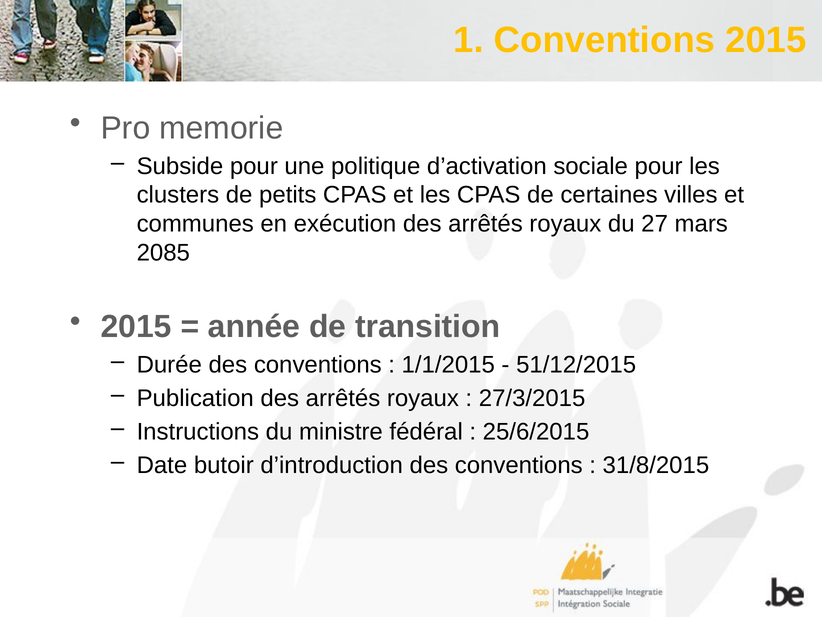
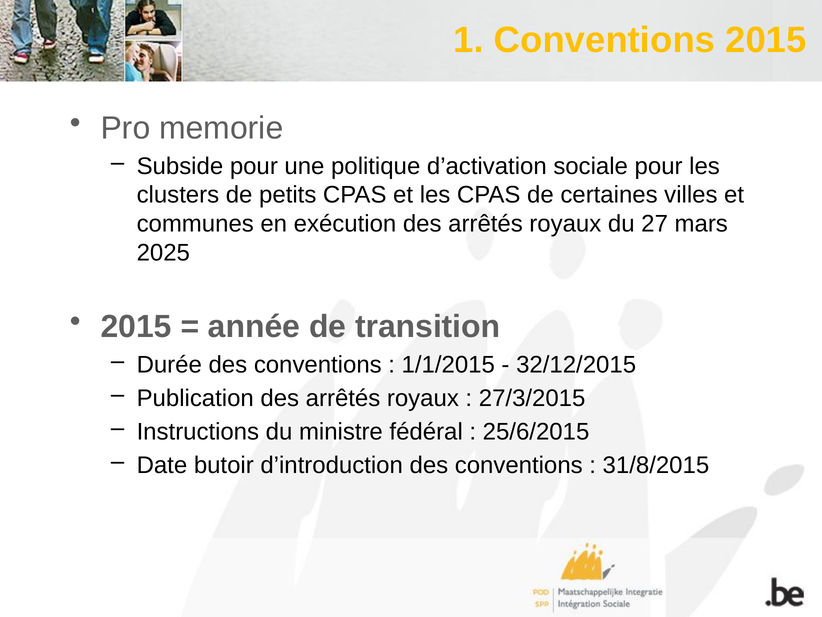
2085: 2085 -> 2025 (163, 252)
51/12/2015: 51/12/2015 -> 32/12/2015 (576, 364)
